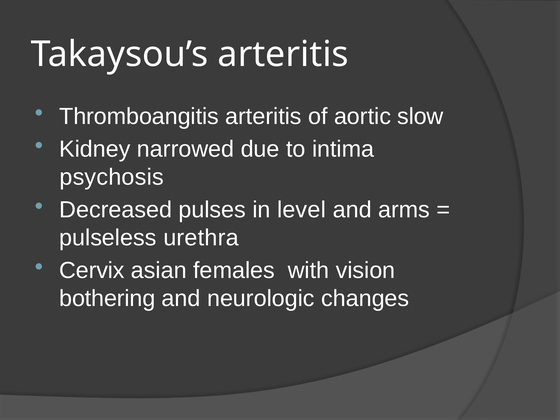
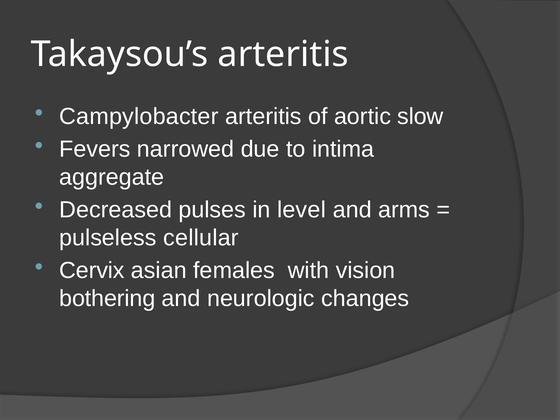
Thromboangitis: Thromboangitis -> Campylobacter (139, 116)
Kidney: Kidney -> Fevers (95, 149)
psychosis: psychosis -> aggregate (112, 177)
urethra: urethra -> cellular (201, 238)
